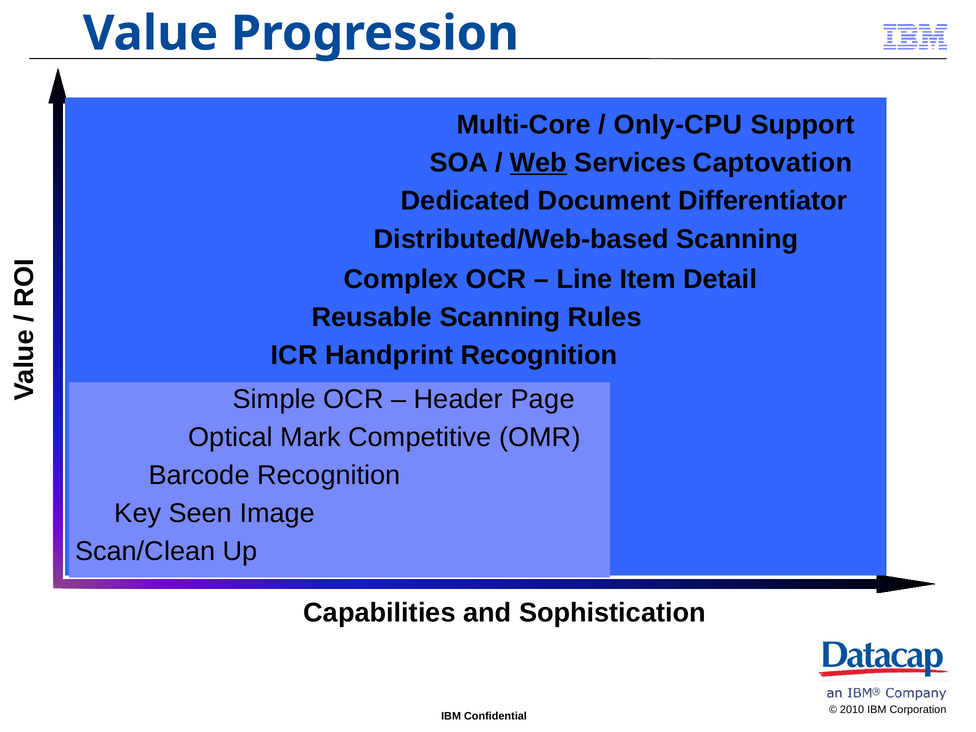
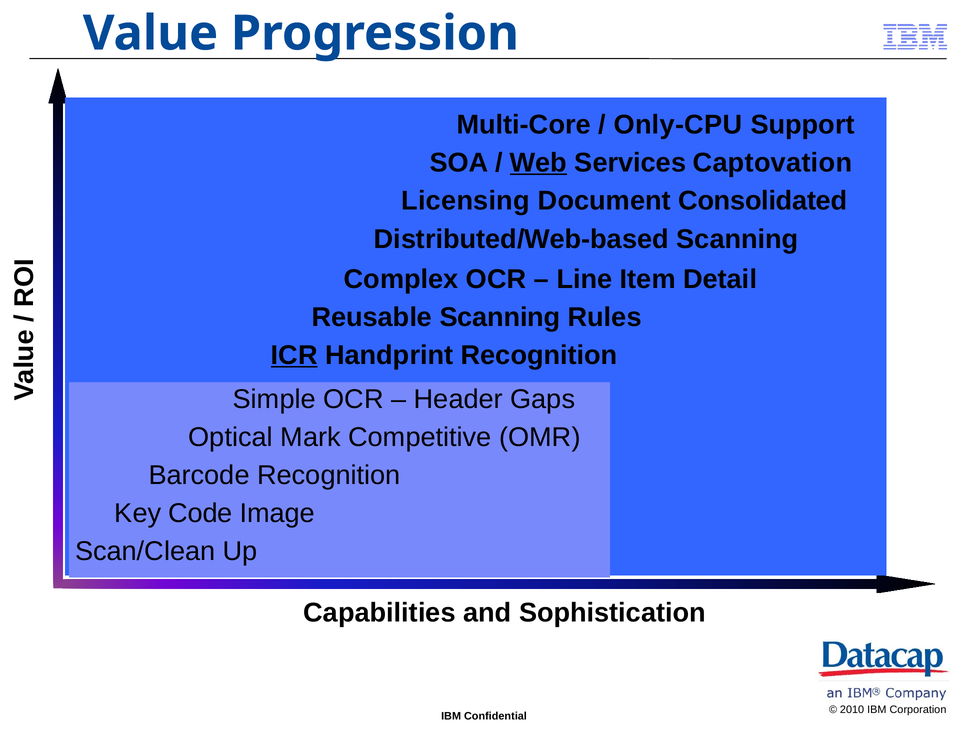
Dedicated: Dedicated -> Licensing (466, 201)
Differentiator: Differentiator -> Consolidated (763, 201)
ICR underline: none -> present (294, 355)
Page: Page -> Gaps (543, 399)
Seen: Seen -> Code (200, 513)
